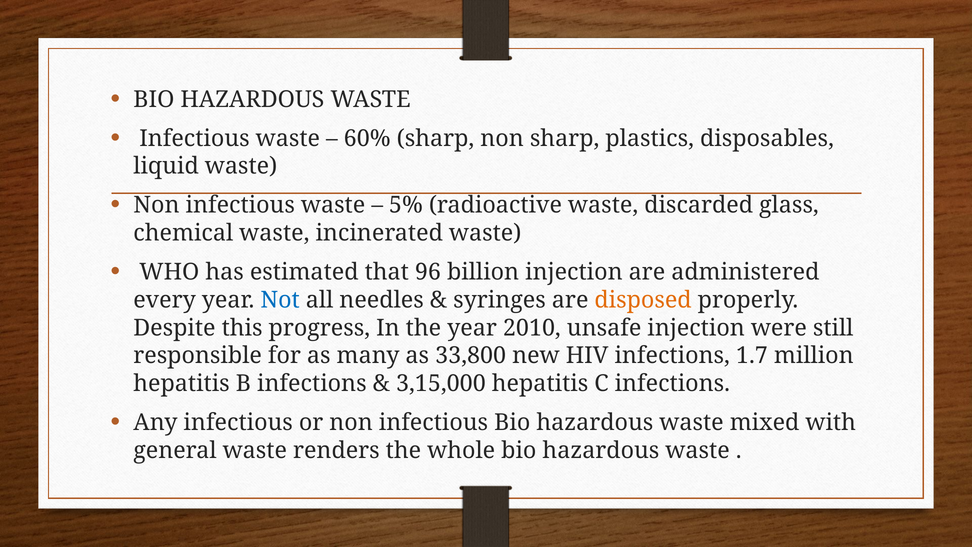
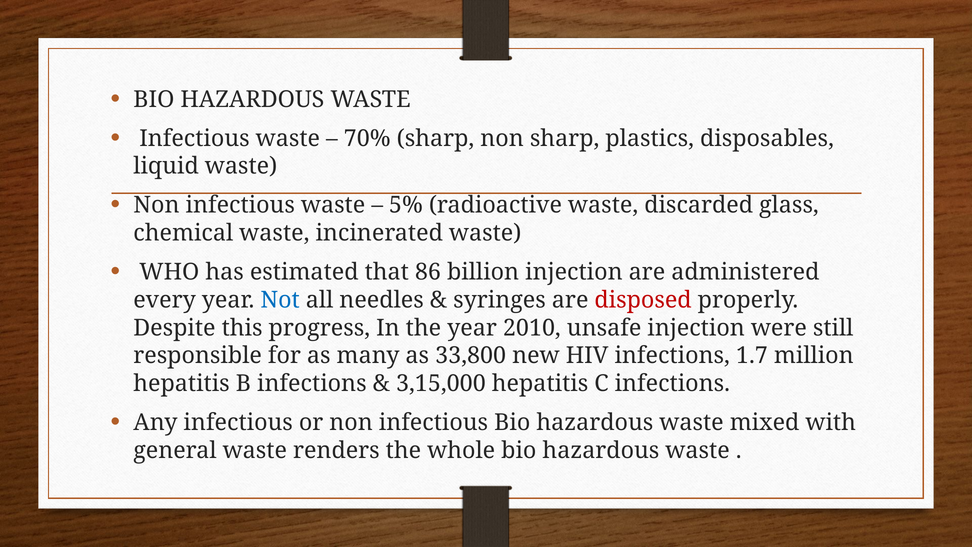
60%: 60% -> 70% (367, 138)
96: 96 -> 86 (428, 272)
disposed colour: orange -> red (643, 300)
